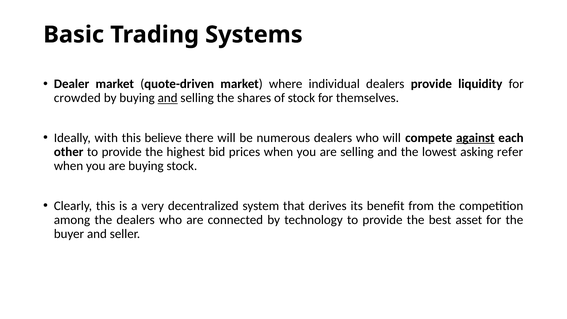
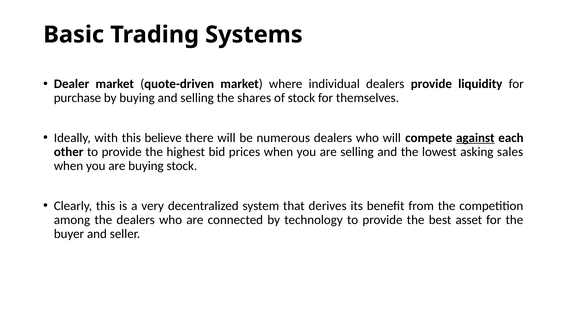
crowded: crowded -> purchase (77, 98)
and underline: present -> none (168, 98)
refer: refer -> sales (510, 152)
